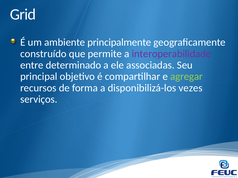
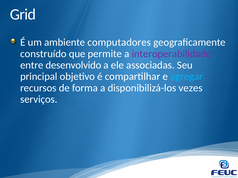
principalmente: principalmente -> computadores (119, 42)
determinado: determinado -> desenvolvido (73, 65)
agregar colour: light green -> light blue (187, 77)
